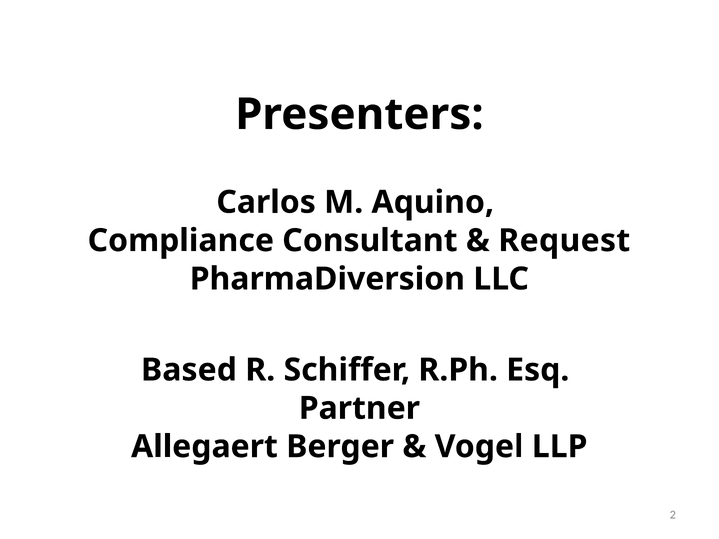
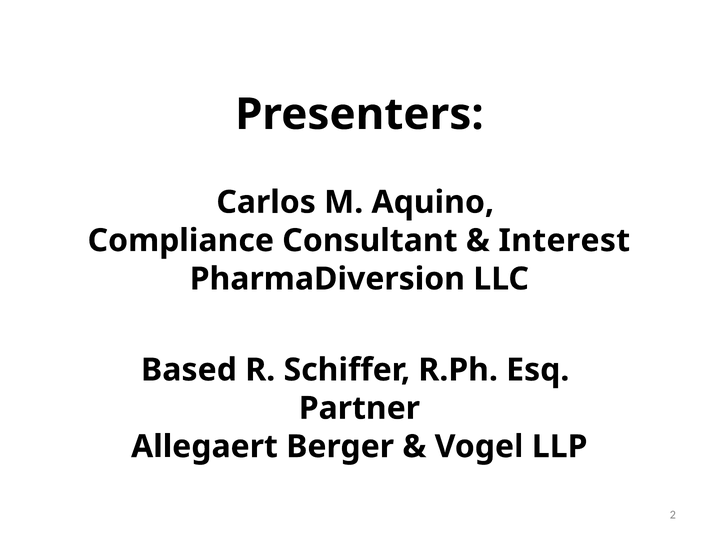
Request: Request -> Interest (564, 241)
